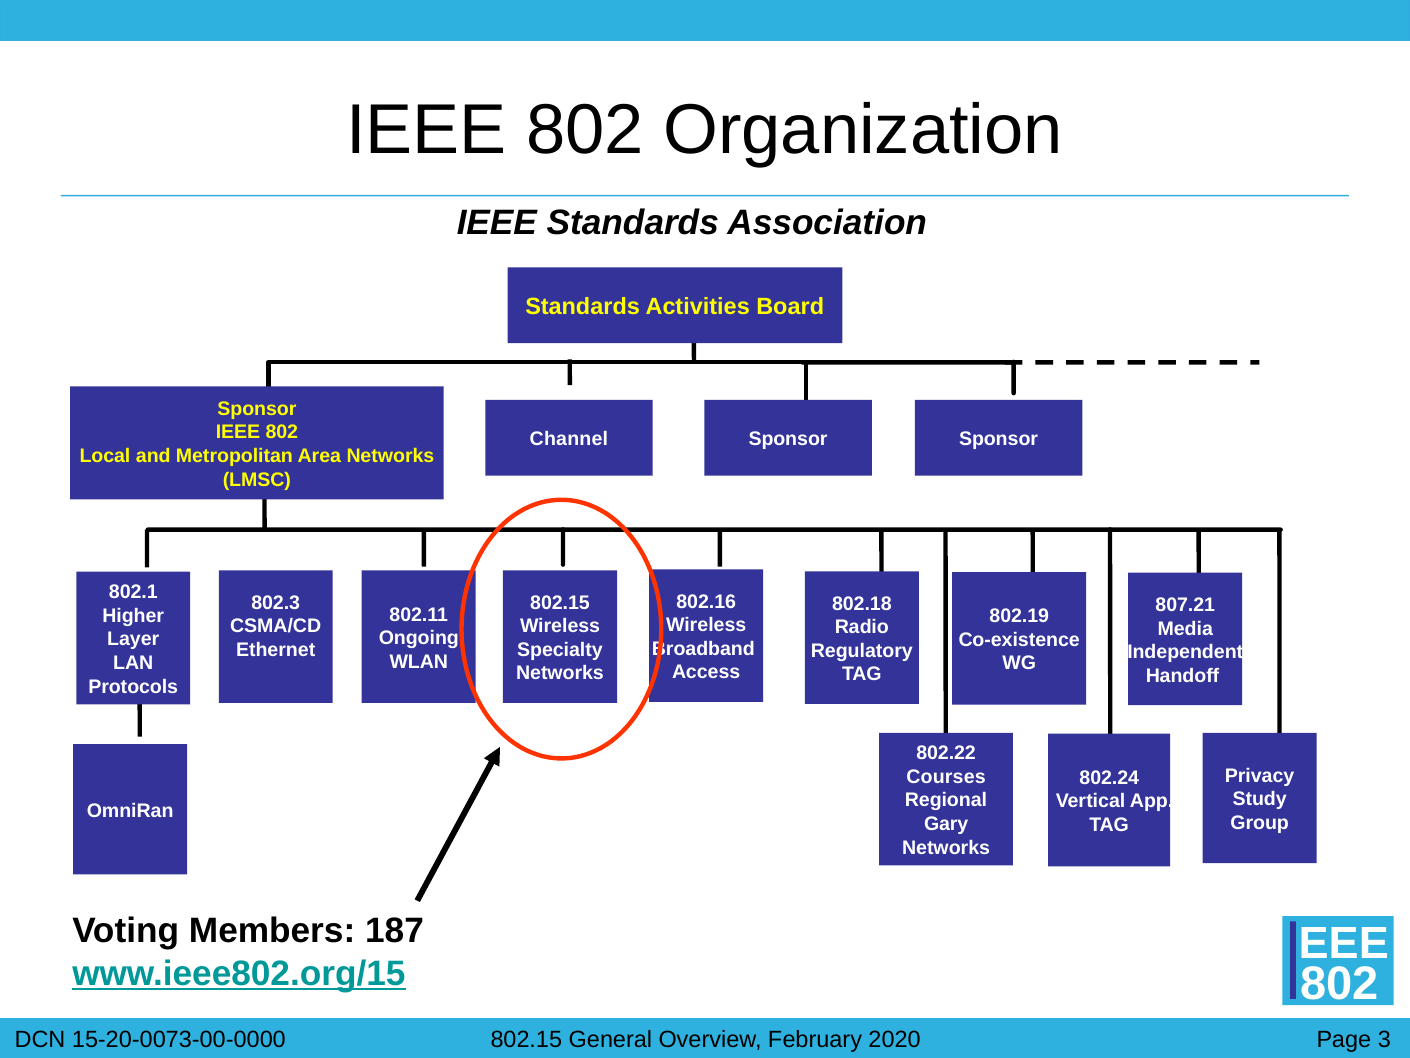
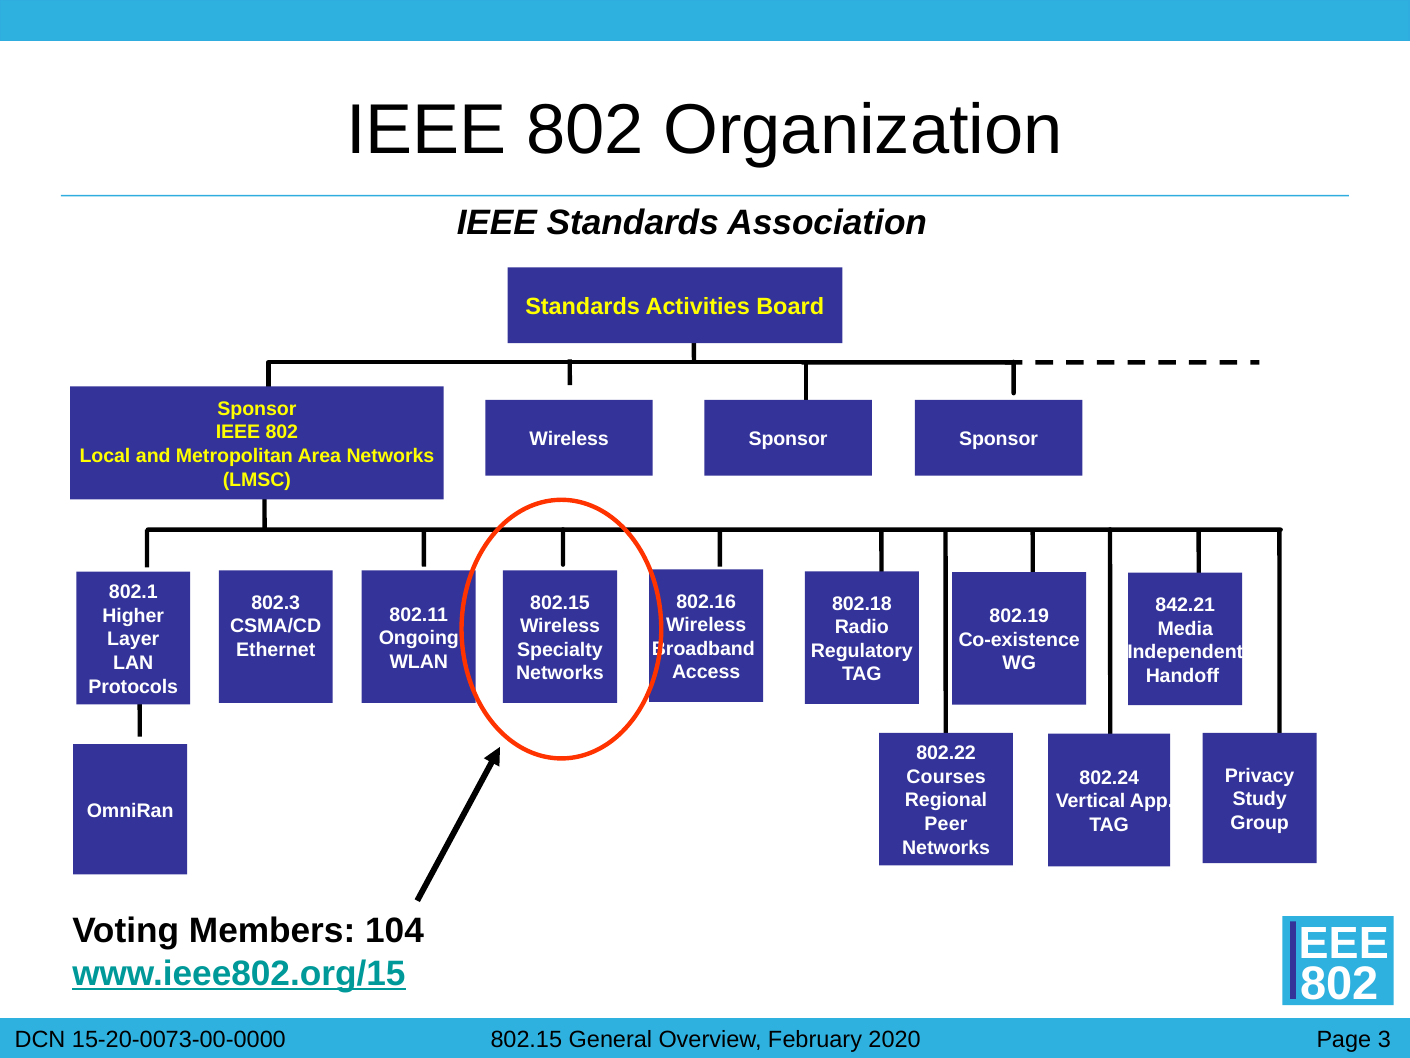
Channel: Channel -> Wireless (569, 439)
807.21: 807.21 -> 842.21 (1185, 605)
Gary: Gary -> Peer (946, 824)
187: 187 -> 104 (394, 931)
